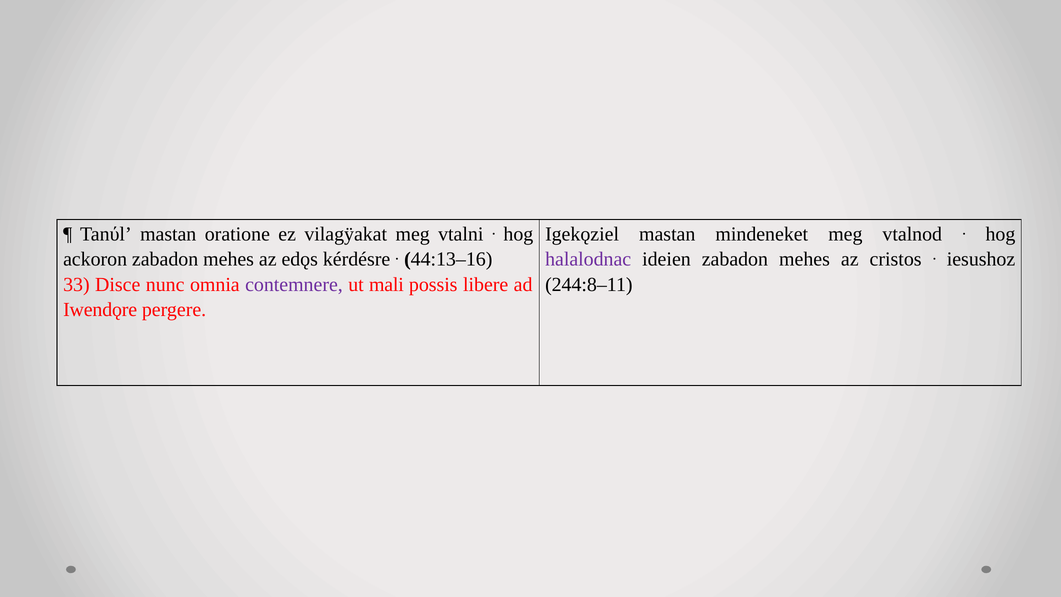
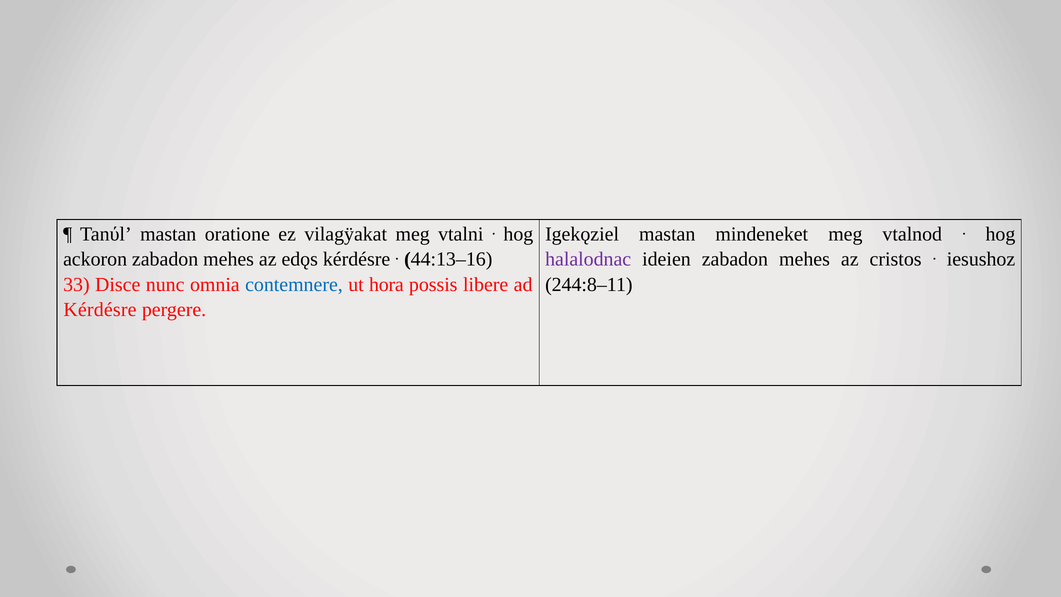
contemnere colour: purple -> blue (294, 285)
mali: mali -> hora (386, 285)
Iwendǫre: Iwendǫre -> Kérdésre (100, 310)
